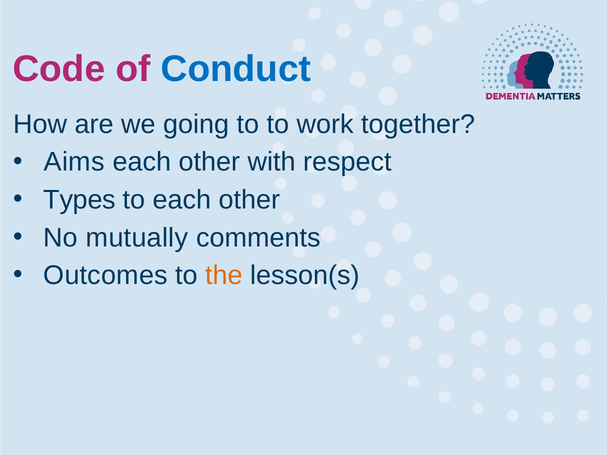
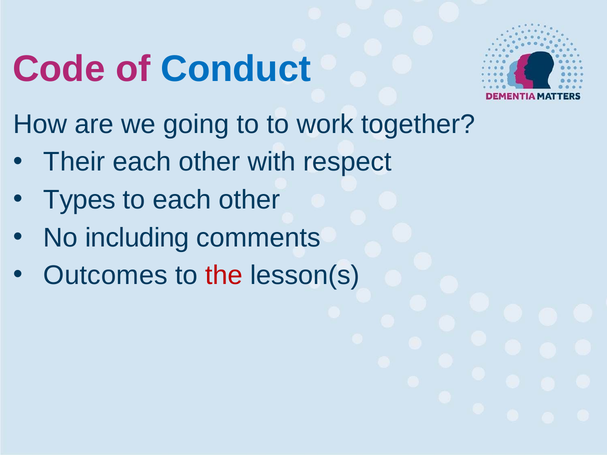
Aims: Aims -> Their (74, 162)
mutually: mutually -> including (137, 238)
the colour: orange -> red (224, 276)
